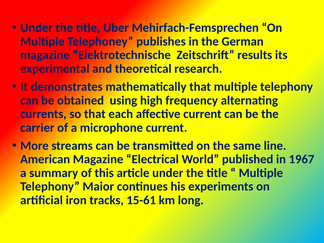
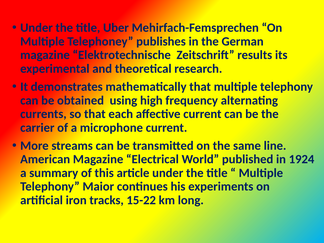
1967: 1967 -> 1924 (302, 159)
15-61: 15-61 -> 15-22 (141, 200)
